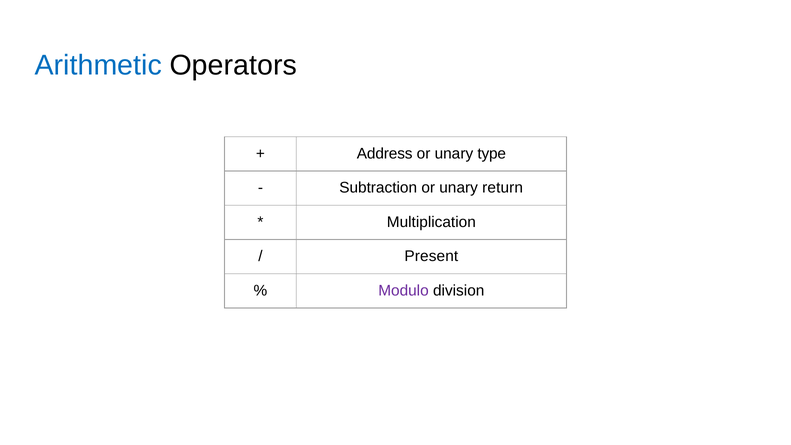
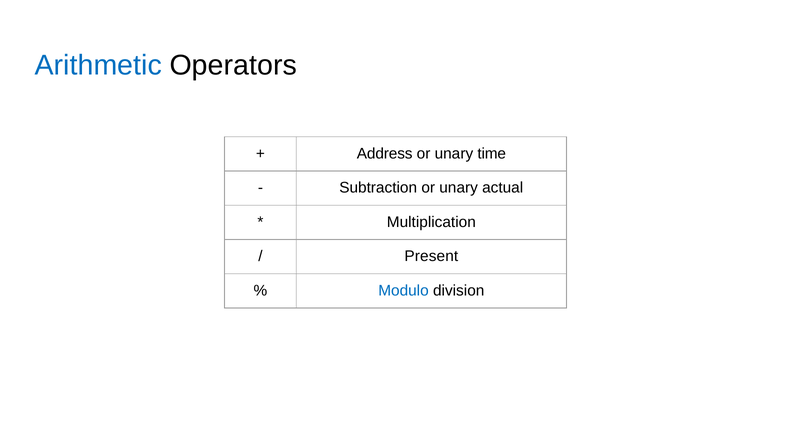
type: type -> time (492, 154)
return: return -> actual (503, 188)
Modulo colour: purple -> blue (403, 291)
